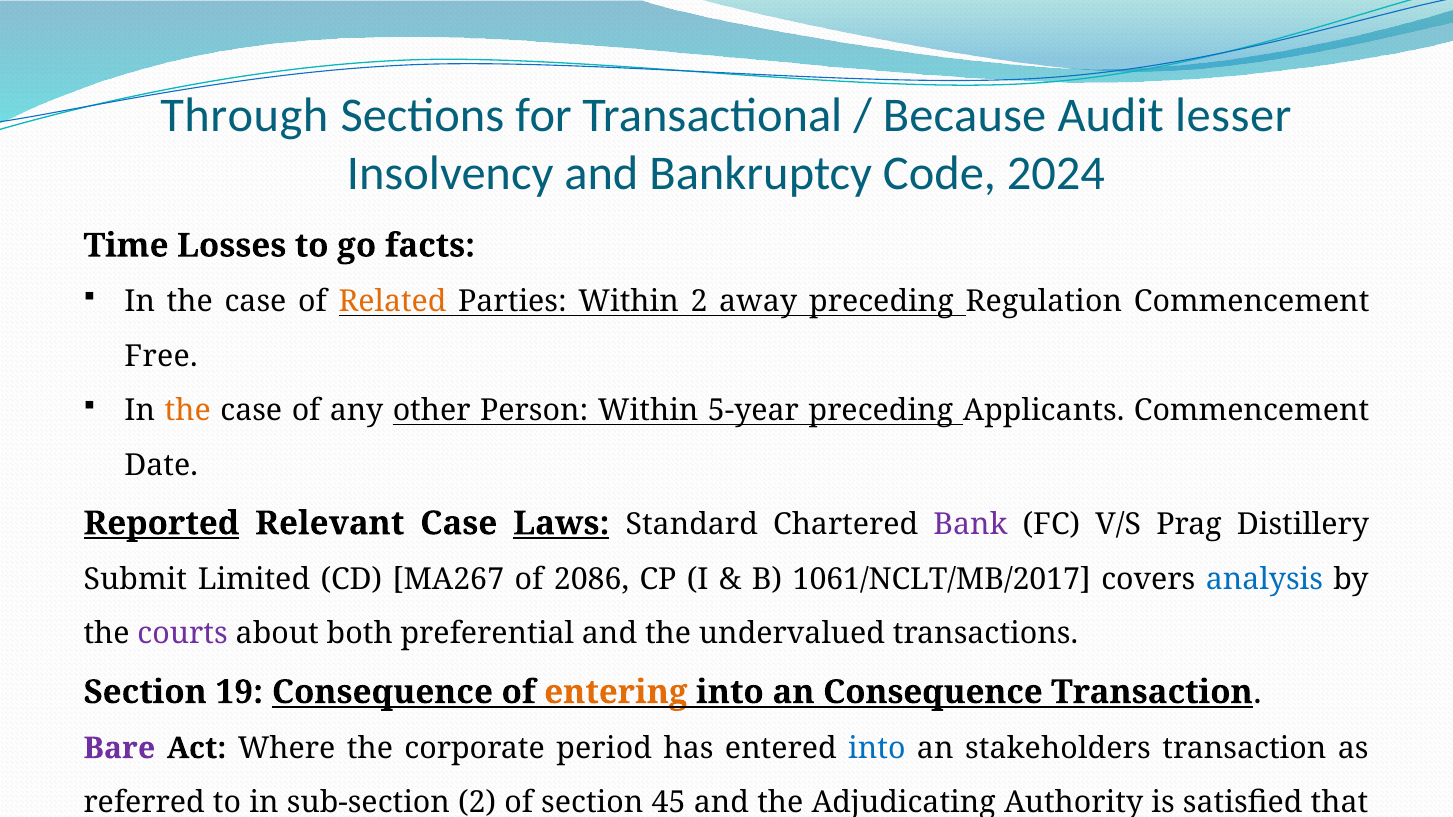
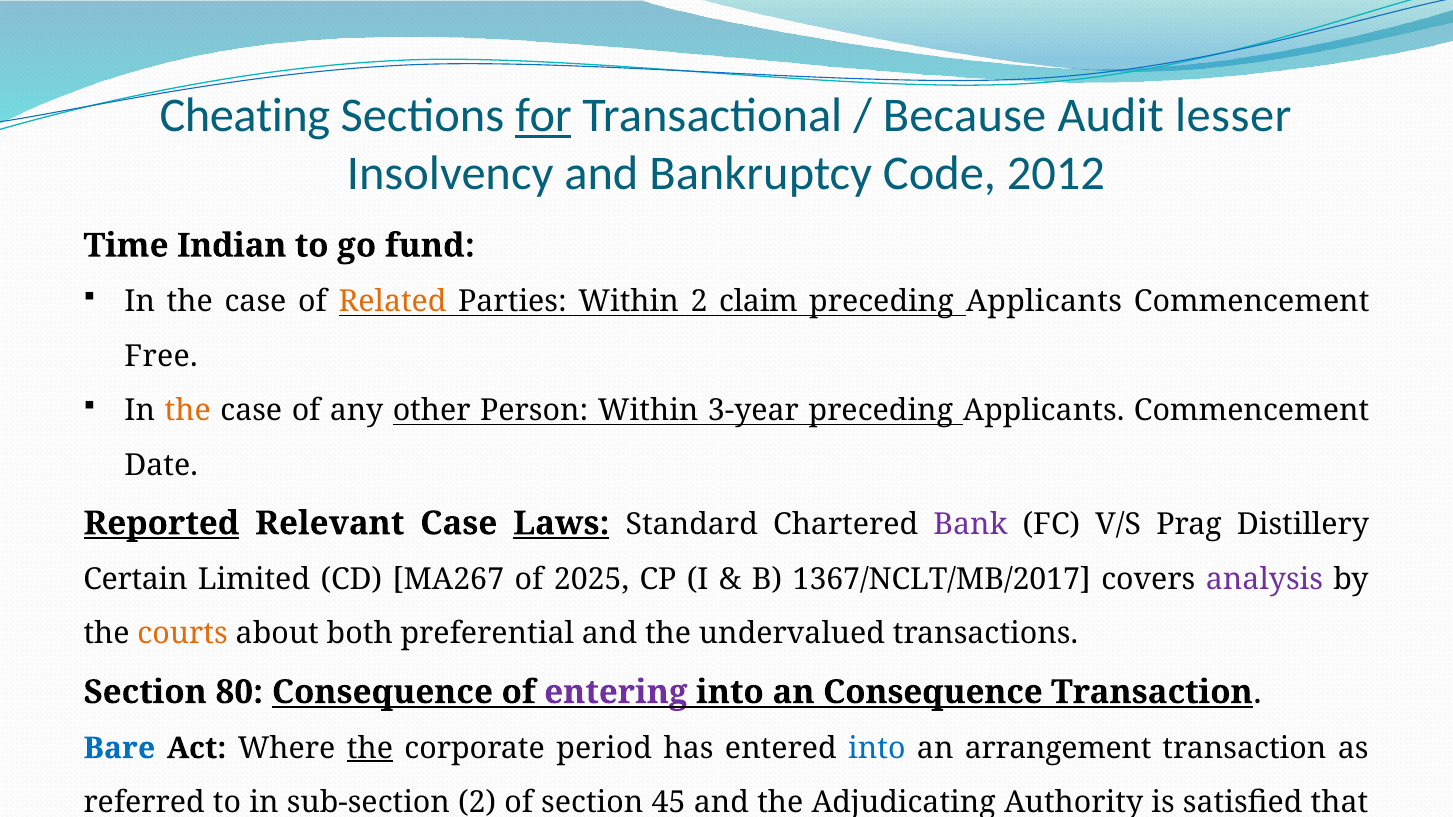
Through: Through -> Cheating (245, 116)
for underline: none -> present (544, 116)
2024: 2024 -> 2012 (1056, 174)
Losses: Losses -> Indian (232, 246)
facts: facts -> fund (430, 246)
away: away -> claim (758, 302)
Regulation: Regulation -> Applicants (1044, 302)
5-year: 5-year -> 3-year (753, 411)
Submit: Submit -> Certain (136, 580)
2086: 2086 -> 2025 (591, 580)
1061/NCLT/MB/2017: 1061/NCLT/MB/2017 -> 1367/NCLT/MB/2017 (942, 580)
analysis colour: blue -> purple (1264, 580)
courts colour: purple -> orange (183, 634)
19: 19 -> 80 (239, 692)
entering colour: orange -> purple (616, 692)
Bare colour: purple -> blue (119, 748)
the underline: none -> present (370, 748)
stakeholders: stakeholders -> arrangement (1058, 748)
